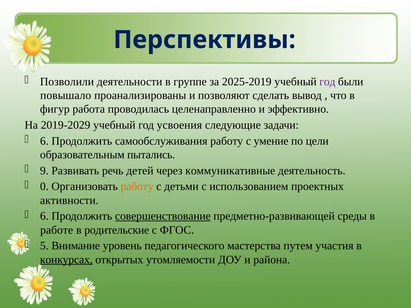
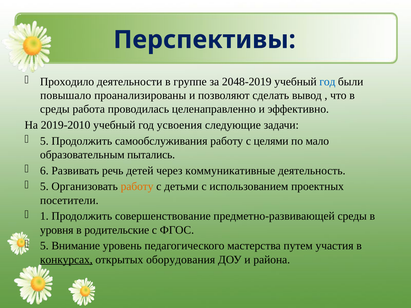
Позволили: Позволили -> Проходило (67, 82)
2025-2019: 2025-2019 -> 2048-2019 (247, 82)
год colour: purple -> blue (327, 82)
фигур: фигур -> среды (55, 109)
2019-2029: 2019-2029 -> 2019-2010 (66, 125)
6: 6 -> 5 (44, 141)
умение: умение -> целями (271, 141)
цели: цели -> мало (317, 141)
9: 9 -> 6 (44, 171)
0: 0 -> 5 (44, 187)
активности: активности -> посетители (69, 200)
6: 6 -> 1 (44, 216)
совершенствование underline: present -> none (163, 216)
работе: работе -> уровня (57, 230)
утомляемости: утомляемости -> оборудования (181, 260)
